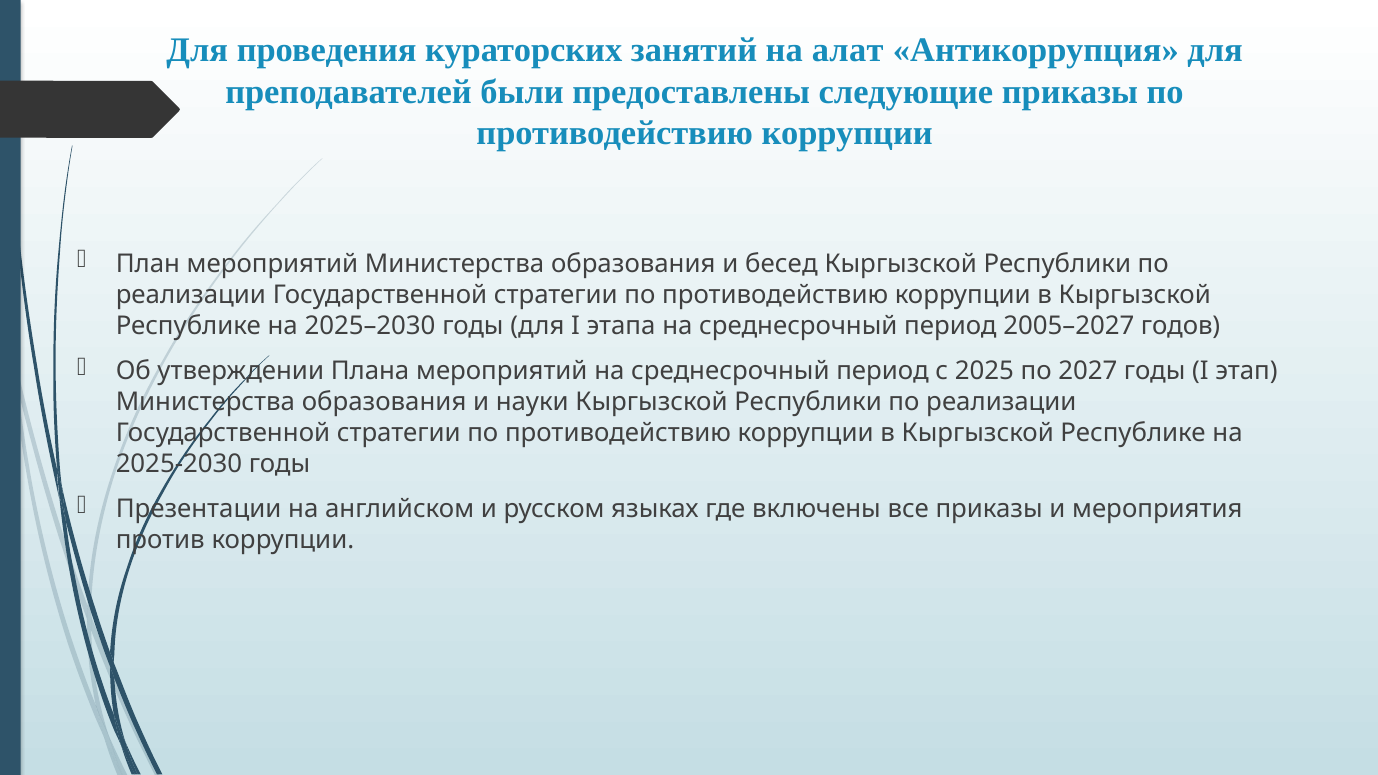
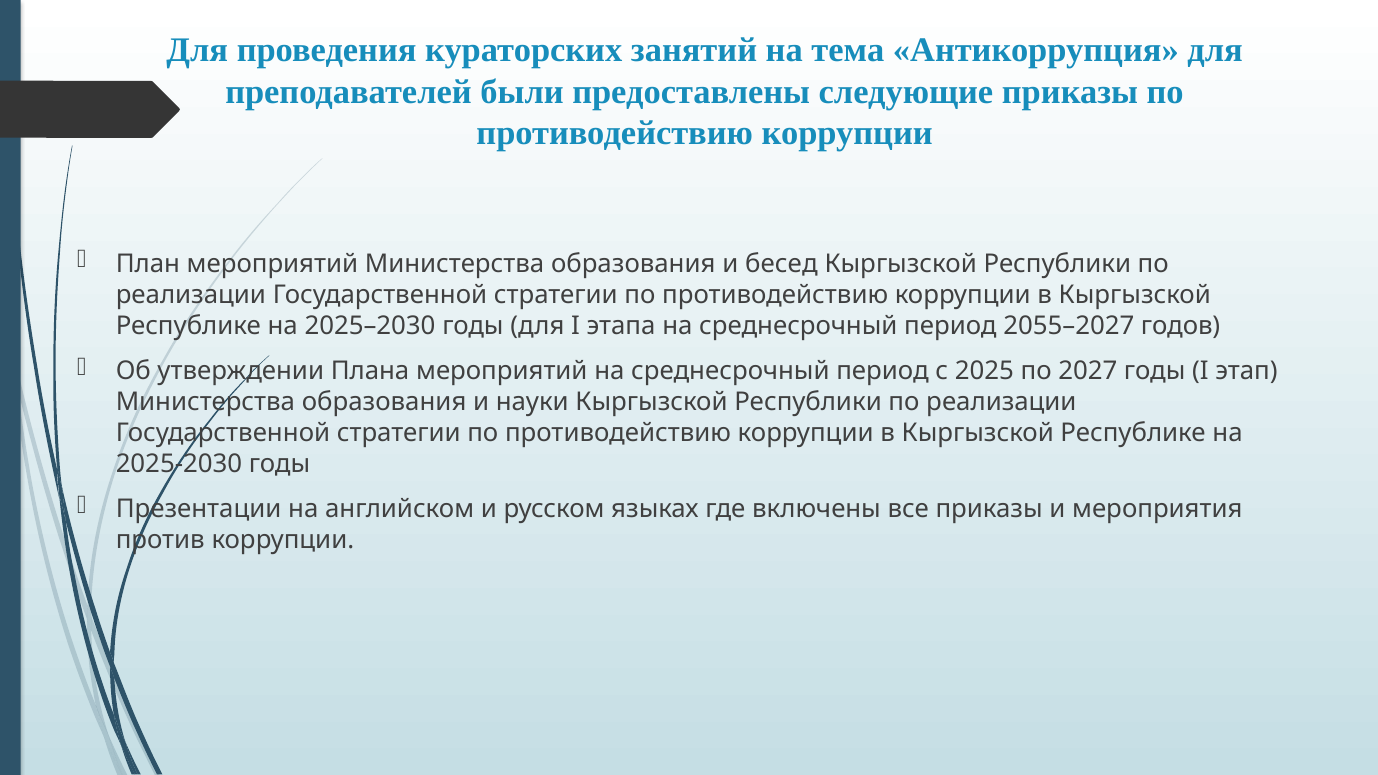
алат: алат -> тема (848, 50)
2005–2027: 2005–2027 -> 2055–2027 (1069, 326)
